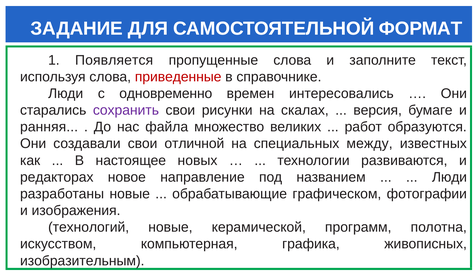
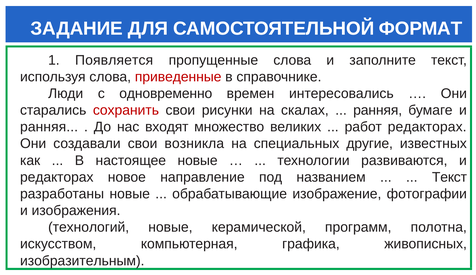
сохранить colour: purple -> red (126, 110)
версия: версия -> ранняя (378, 110)
файла: файла -> входят (167, 127)
работ образуются: образуются -> редакторах (427, 127)
отличной: отличной -> возникла (194, 144)
между: между -> другие (370, 144)
настоящее новых: новых -> новые (198, 160)
Люди: Люди -> Текст (449, 177)
графическом: графическом -> изображение (337, 194)
